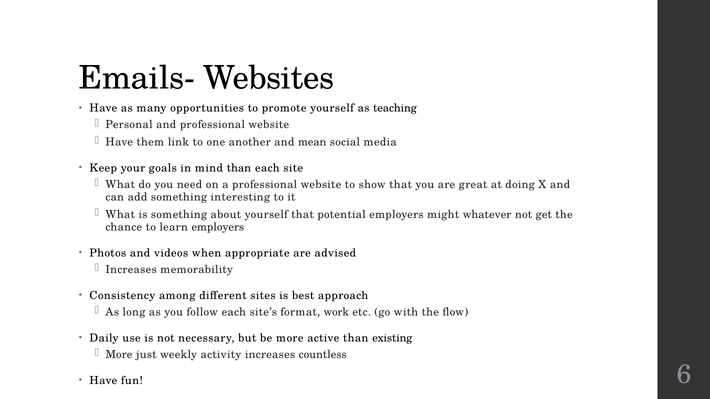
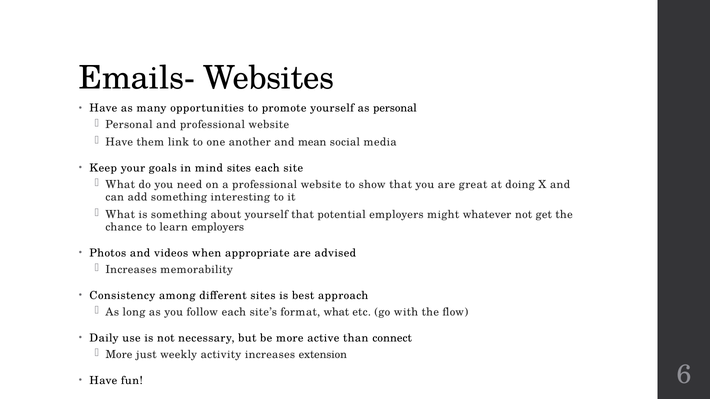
as teaching: teaching -> personal (395, 108)
mind than: than -> sites (239, 168)
format work: work -> what (336, 312)
existing: existing -> connect (392, 338)
countless: countless -> extension (323, 355)
